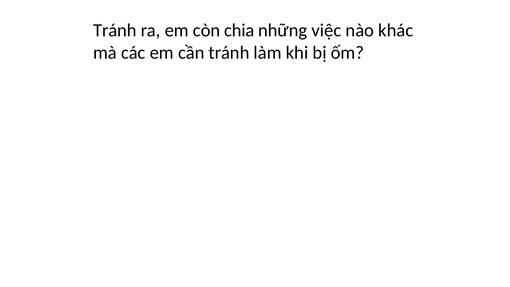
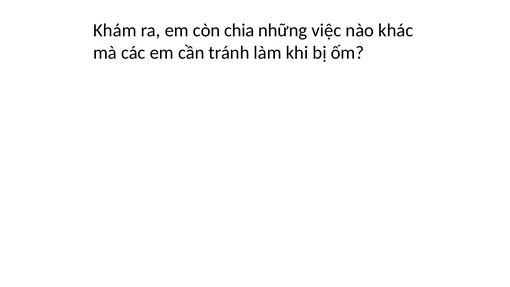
Tránh: Tránh -> Khám (115, 30)
